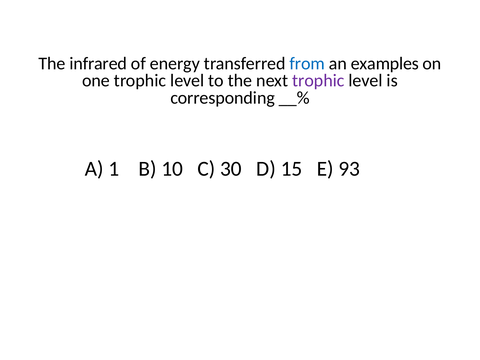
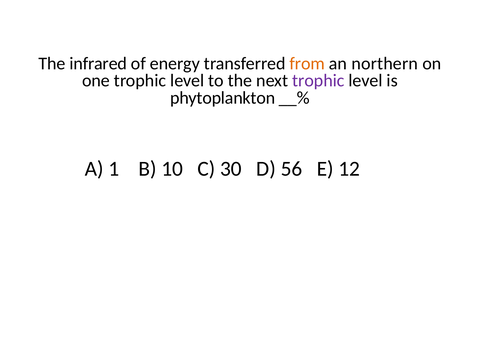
from colour: blue -> orange (307, 63)
examples: examples -> northern (385, 63)
corresponding: corresponding -> phytoplankton (223, 98)
15: 15 -> 56 (291, 169)
93: 93 -> 12 (349, 169)
